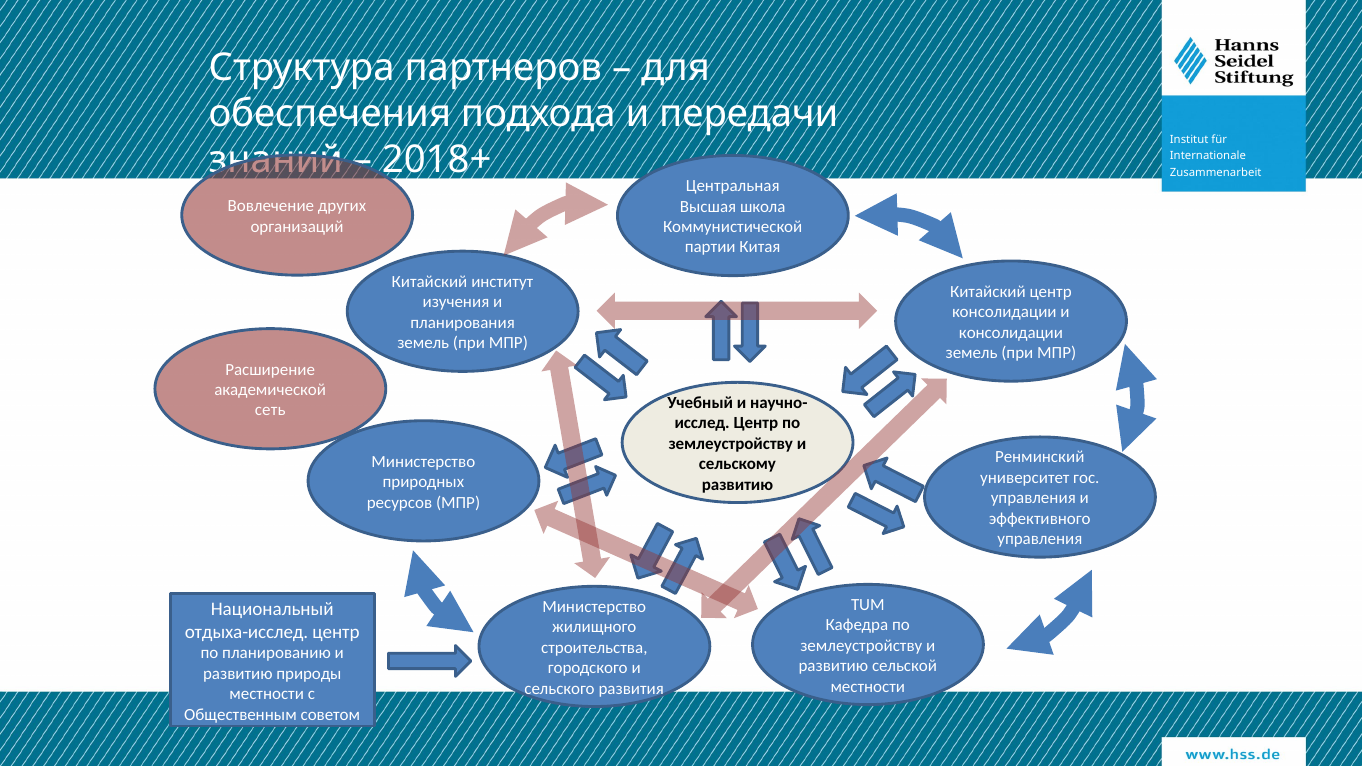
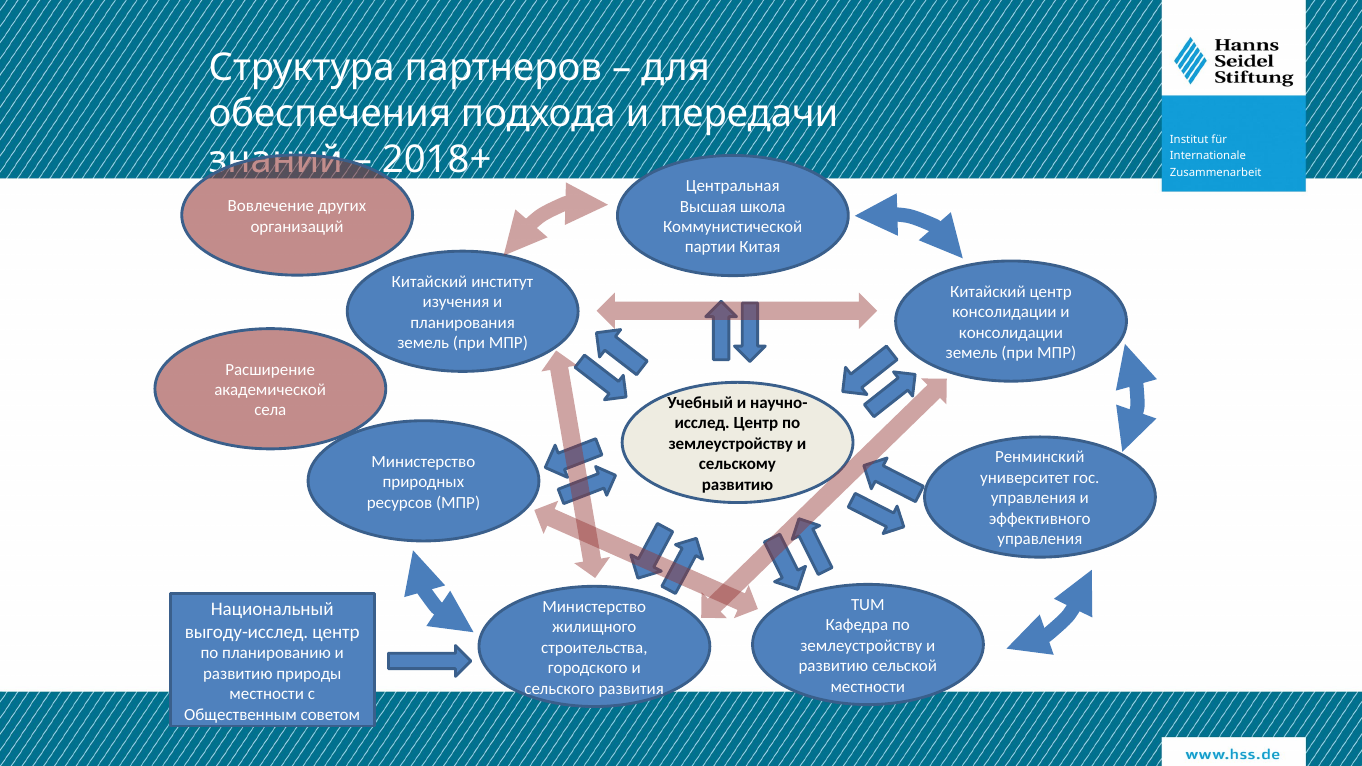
сеть: сеть -> села (270, 410)
отдыха-исслед: отдыха-исслед -> выгоду-исслед (247, 632)
